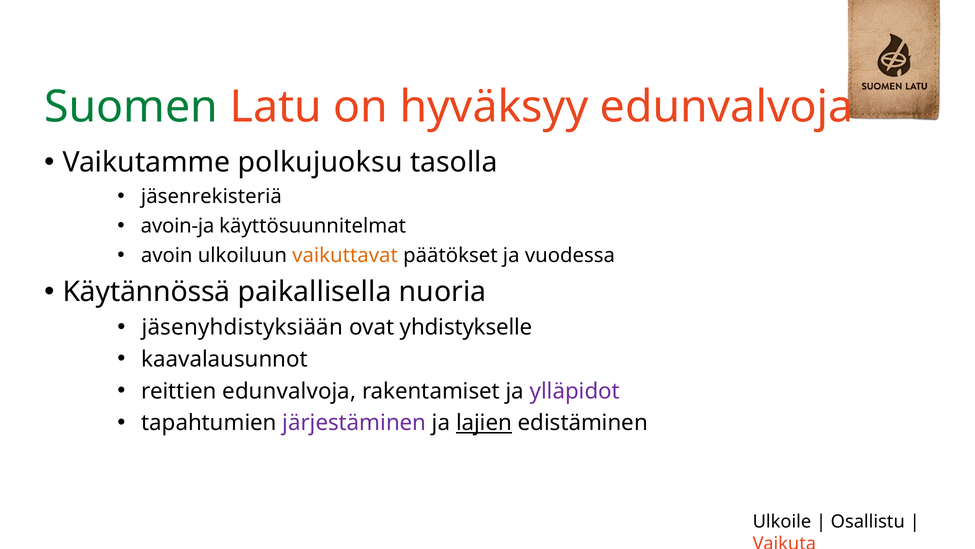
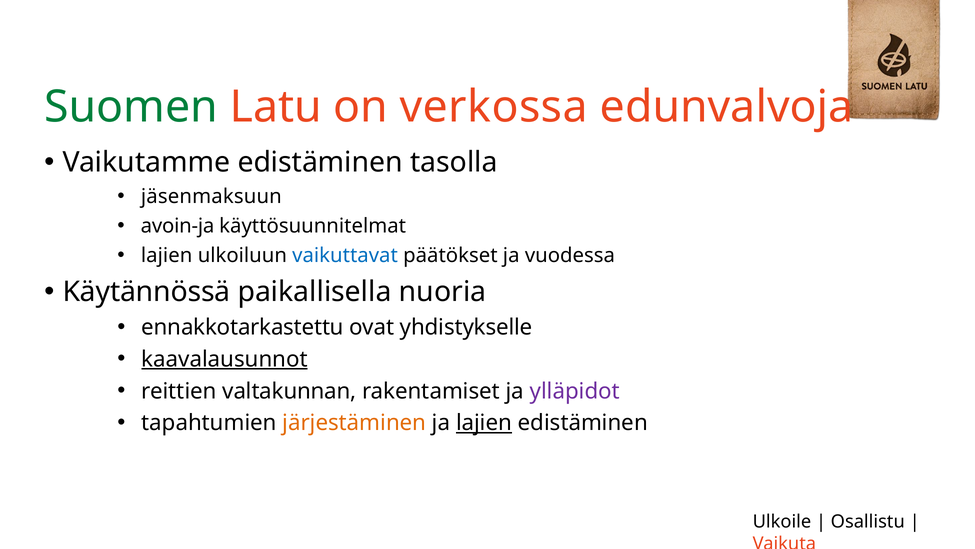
hyväksyy: hyväksyy -> verkossa (494, 107)
Vaikutamme polkujuoksu: polkujuoksu -> edistäminen (320, 162)
jäsenrekisteriä: jäsenrekisteriä -> jäsenmaksuun (211, 196)
avoin: avoin -> lajien (167, 255)
vaikuttavat colour: orange -> blue (345, 255)
jäsenyhdistyksiään: jäsenyhdistyksiään -> ennakkotarkastettu (243, 327)
kaavalausunnot underline: none -> present (225, 359)
reittien edunvalvoja: edunvalvoja -> valtakunnan (289, 391)
järjestäminen colour: purple -> orange (354, 423)
